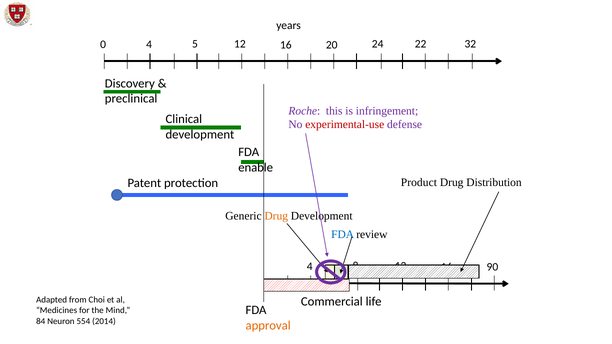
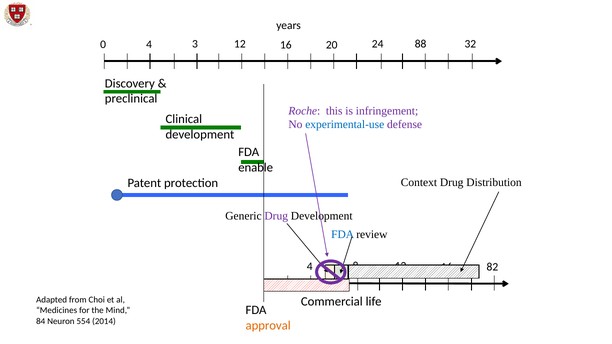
5: 5 -> 3 (195, 44)
22: 22 -> 88 (421, 44)
experimental-use colour: red -> blue (345, 125)
Product: Product -> Context (419, 183)
Drug colour: orange -> purple (276, 216)
90: 90 -> 82 (492, 267)
